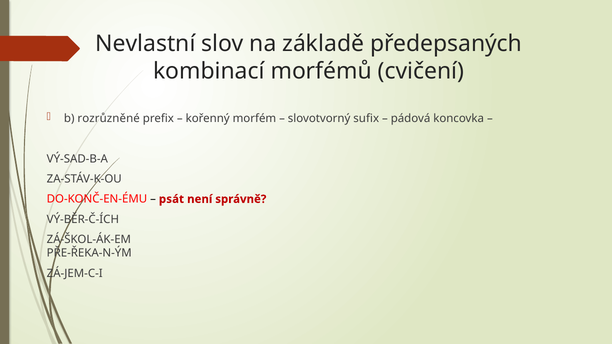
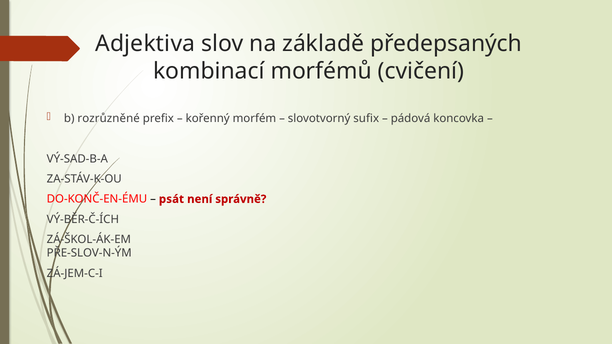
Nevlastní: Nevlastní -> Adjektiva (145, 44)
PŘE-ŘEKA-N-ÝM: PŘE-ŘEKA-N-ÝM -> PŘE-SLOV-N-ÝM (89, 253)
